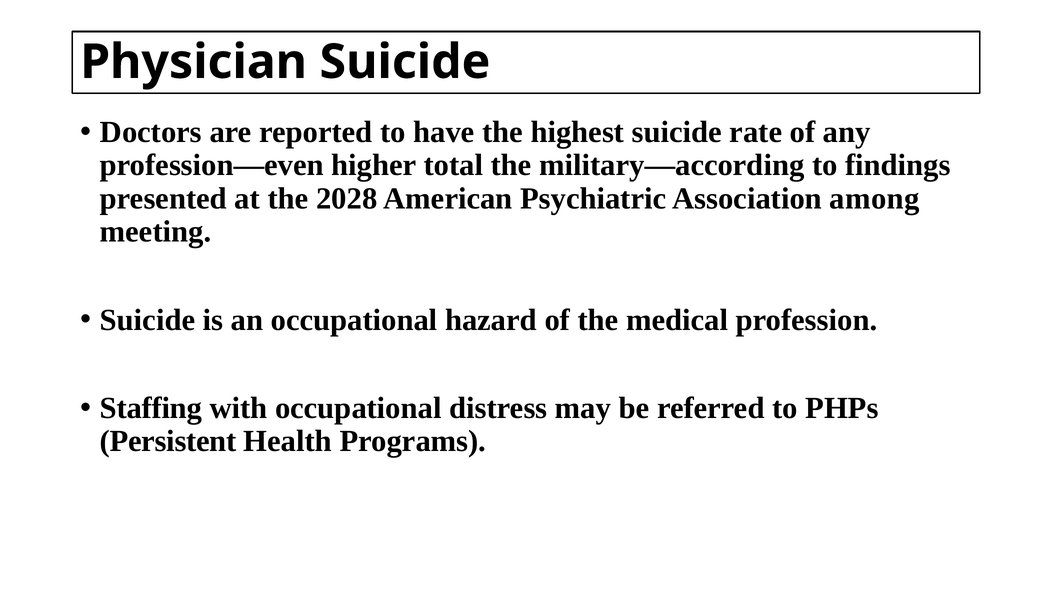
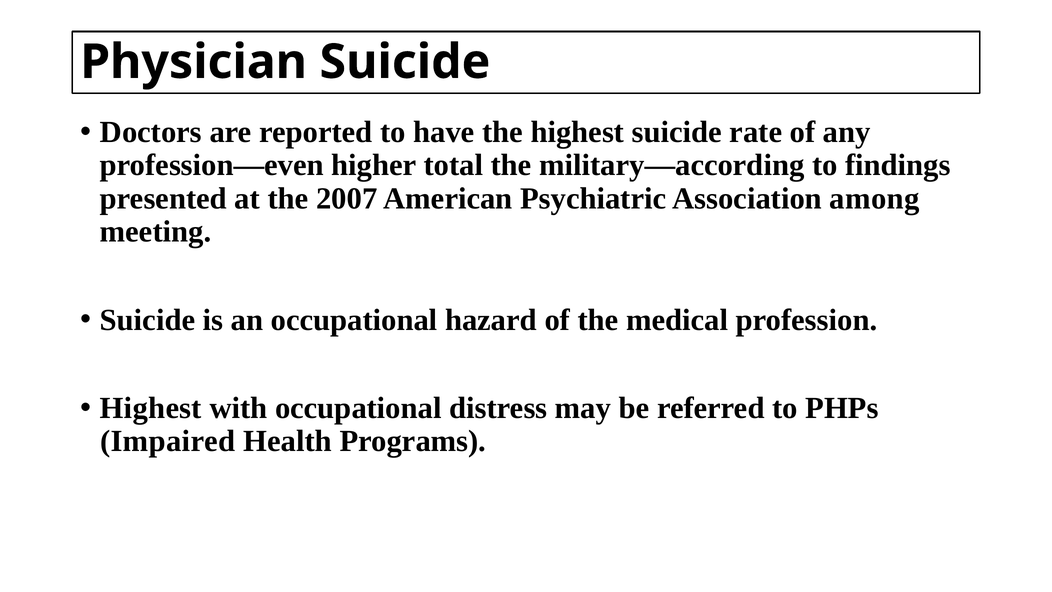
2028: 2028 -> 2007 (347, 198)
Staffing: Staffing -> Highest (151, 408)
Persistent: Persistent -> Impaired (168, 441)
